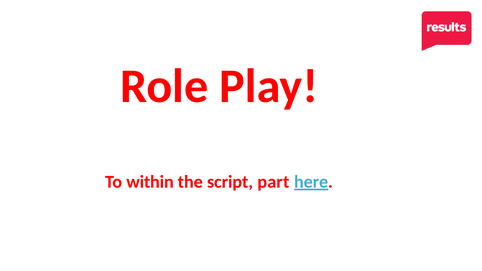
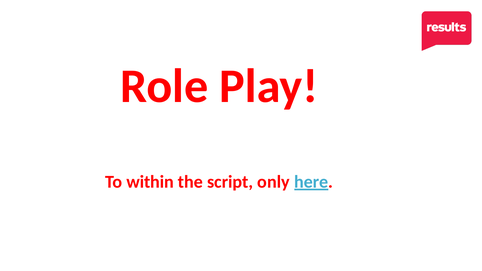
part: part -> only (274, 182)
